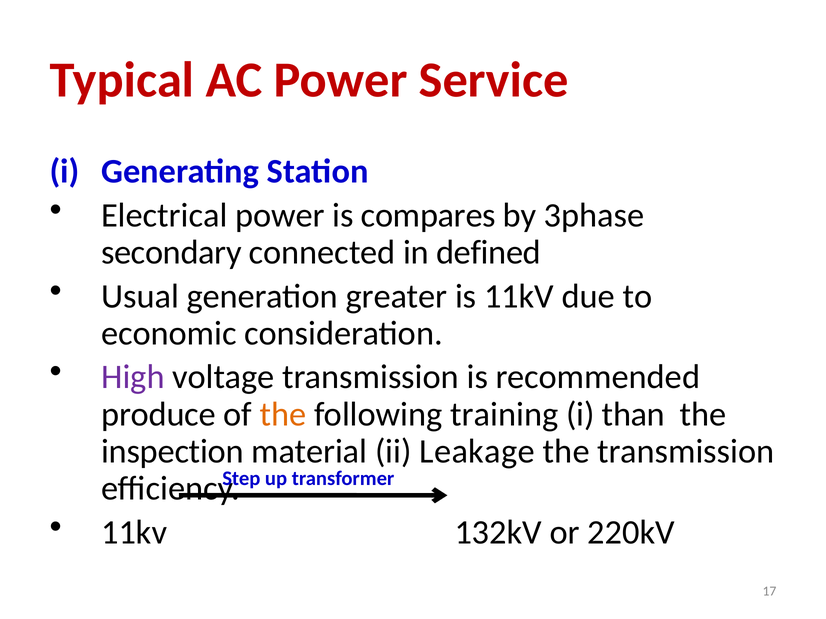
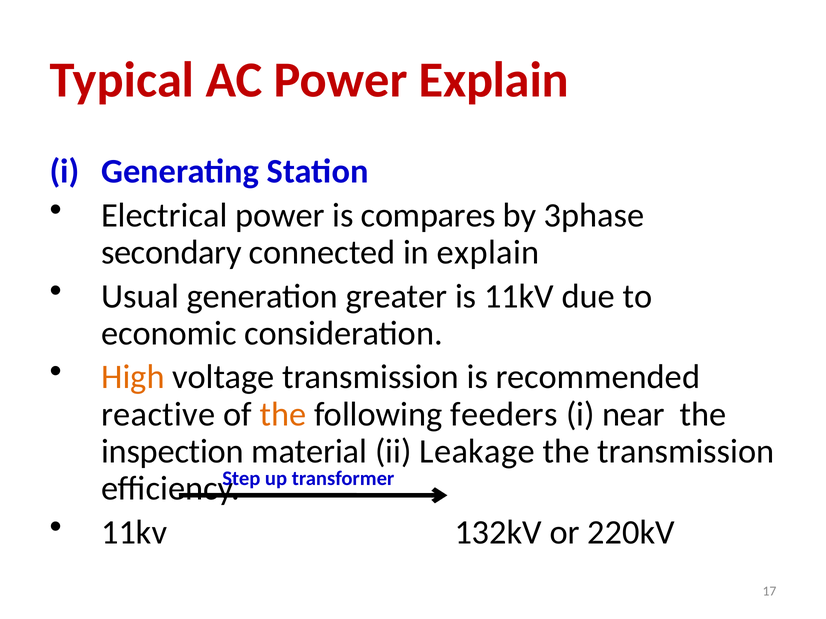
Power Service: Service -> Explain (494, 80)
in defined: defined -> explain (488, 253)
High colour: purple -> orange (133, 377)
produce: produce -> reactive (158, 415)
training: training -> feeders (504, 415)
than: than -> near (633, 415)
